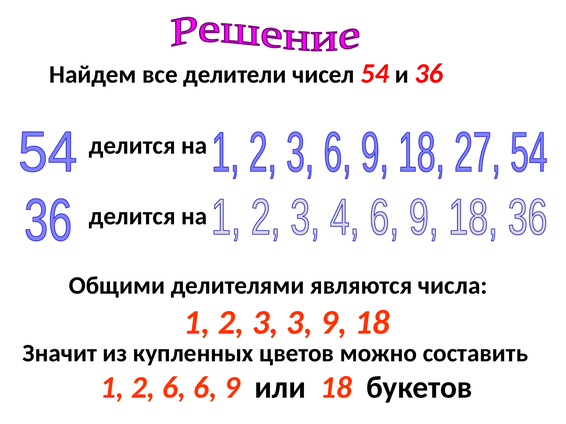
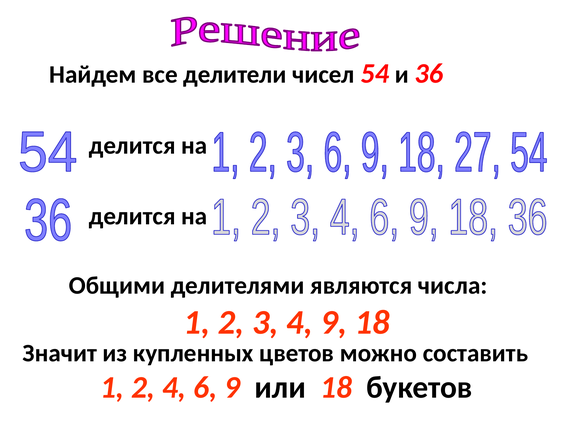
3 3: 3 -> 4 (299, 323)
2 6: 6 -> 4 (174, 388)
